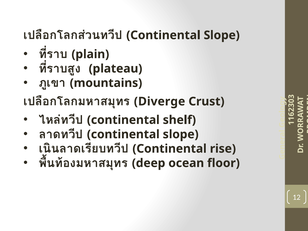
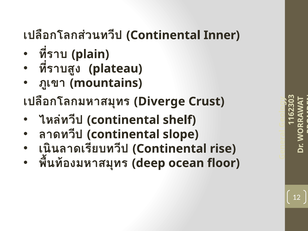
Slope: Slope -> Inner (222, 35)
